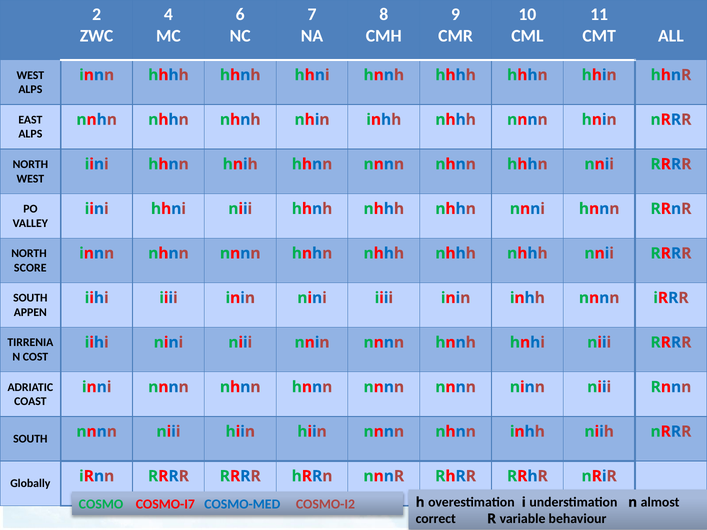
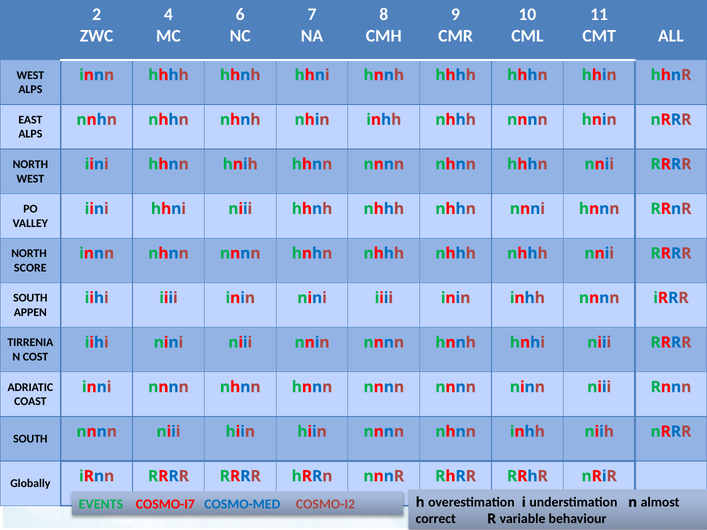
COSMO: COSMO -> EVENTS (101, 504)
